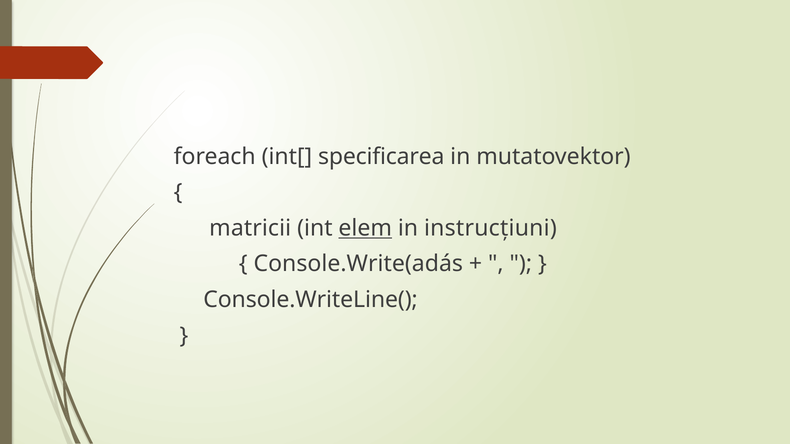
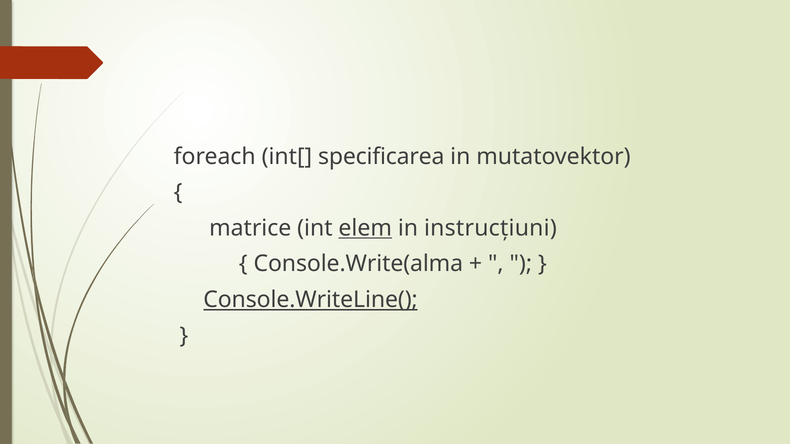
matricii: matricii -> matrice (250, 228)
Console.Write(adás: Console.Write(adás -> Console.Write(alma (358, 264)
Console.WriteLine( underline: none -> present (311, 300)
